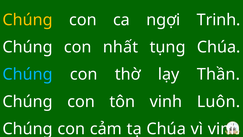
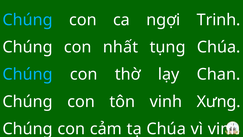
Chúng colour: yellow -> light blue (28, 20)
Thần: Thần -> Chan (219, 74)
Luôn: Luôn -> Xưng (219, 101)
